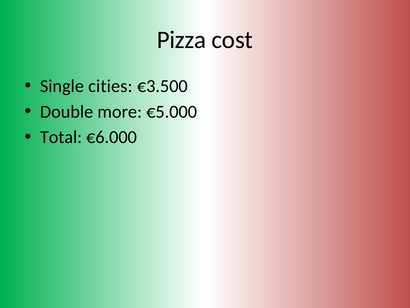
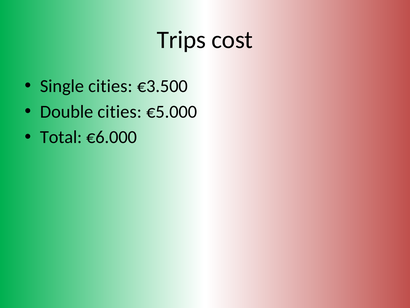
Pizza: Pizza -> Trips (181, 40)
Double more: more -> cities (120, 112)
